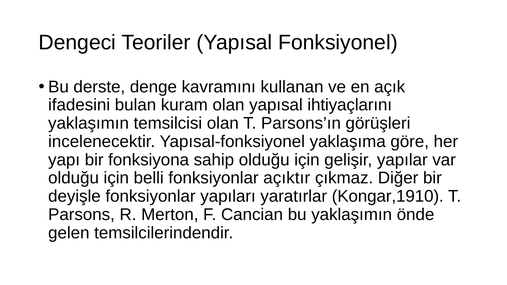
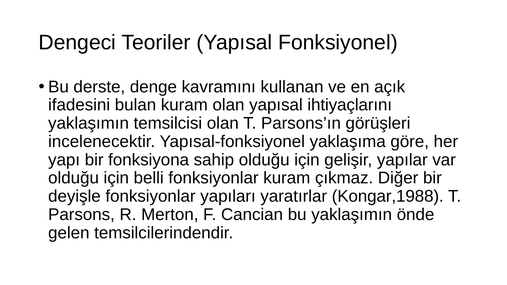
fonksiyonlar açıktır: açıktır -> kuram (287, 178)
Kongar,1910: Kongar,1910 -> Kongar,1988 (388, 196)
